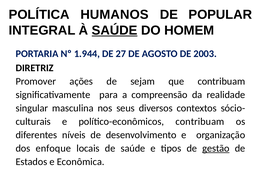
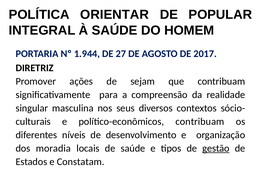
HUMANOS: HUMANOS -> ORIENTAR (115, 15)
SAÚDE underline: present -> none (115, 30)
2003: 2003 -> 2017 (205, 54)
enfoque: enfoque -> moradia (53, 148)
Econômica: Econômica -> Constatam (81, 162)
